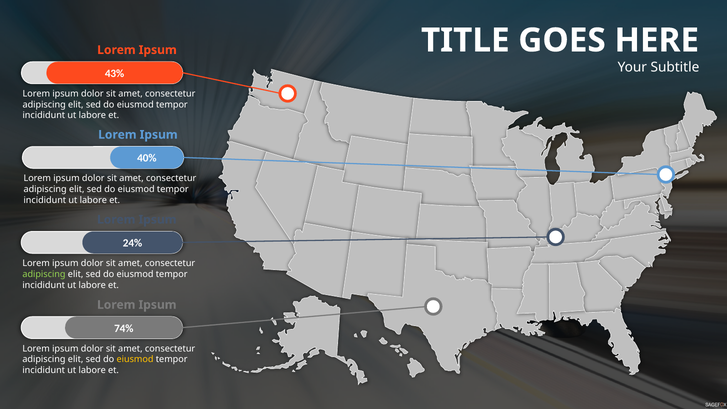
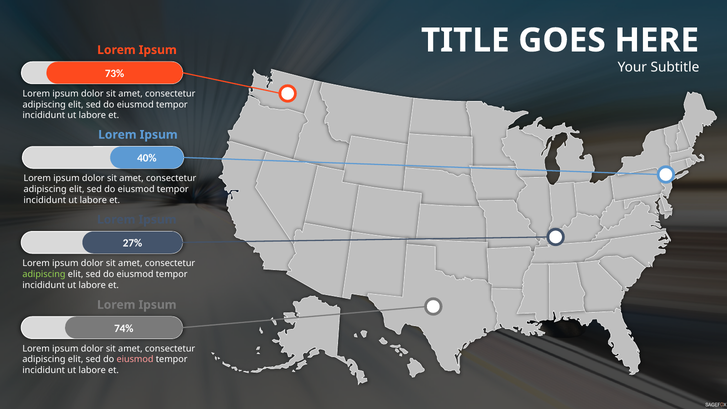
43%: 43% -> 73% (115, 73)
24%: 24% -> 27% (132, 243)
eiusmod colour: yellow -> pink (135, 359)
